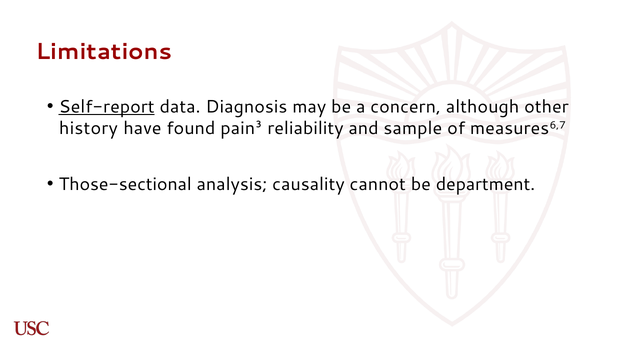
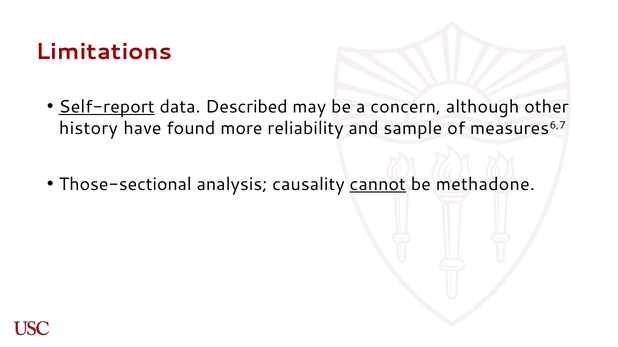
Diagnosis: Diagnosis -> Described (247, 107)
pain³: pain³ -> more (241, 128)
cannot underline: none -> present (378, 185)
department: department -> methadone (485, 185)
